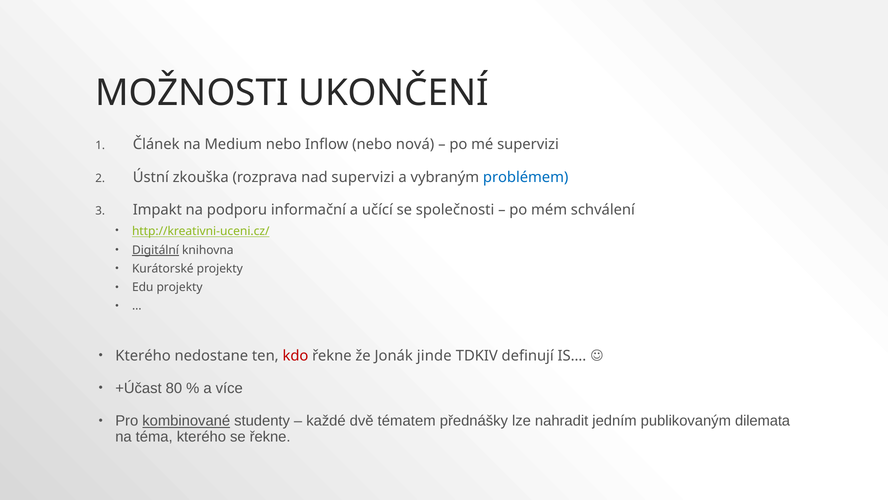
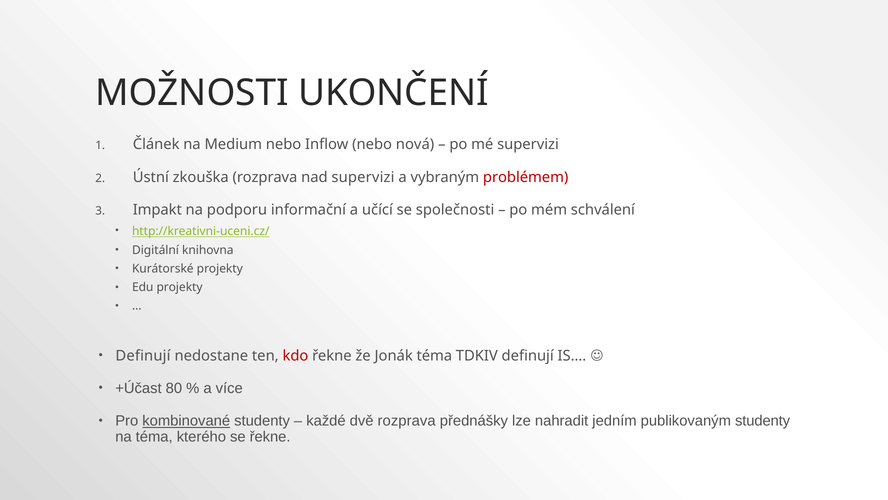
problémem colour: blue -> red (526, 177)
Digitální underline: present -> none (155, 250)
Kterého: Kterého -> Definují (143, 355)
Jonák jinde: jinde -> téma (434, 355)
dvě tématem: tématem -> rozprava (407, 421)
publikovaným dilemata: dilemata -> studenty (763, 421)
